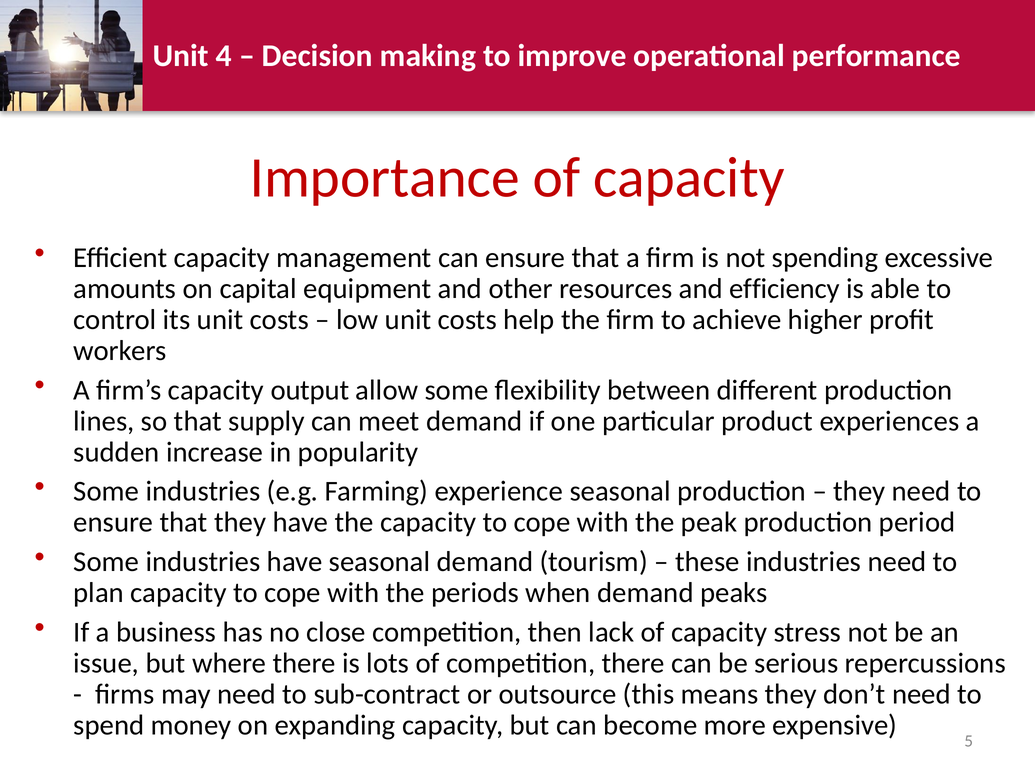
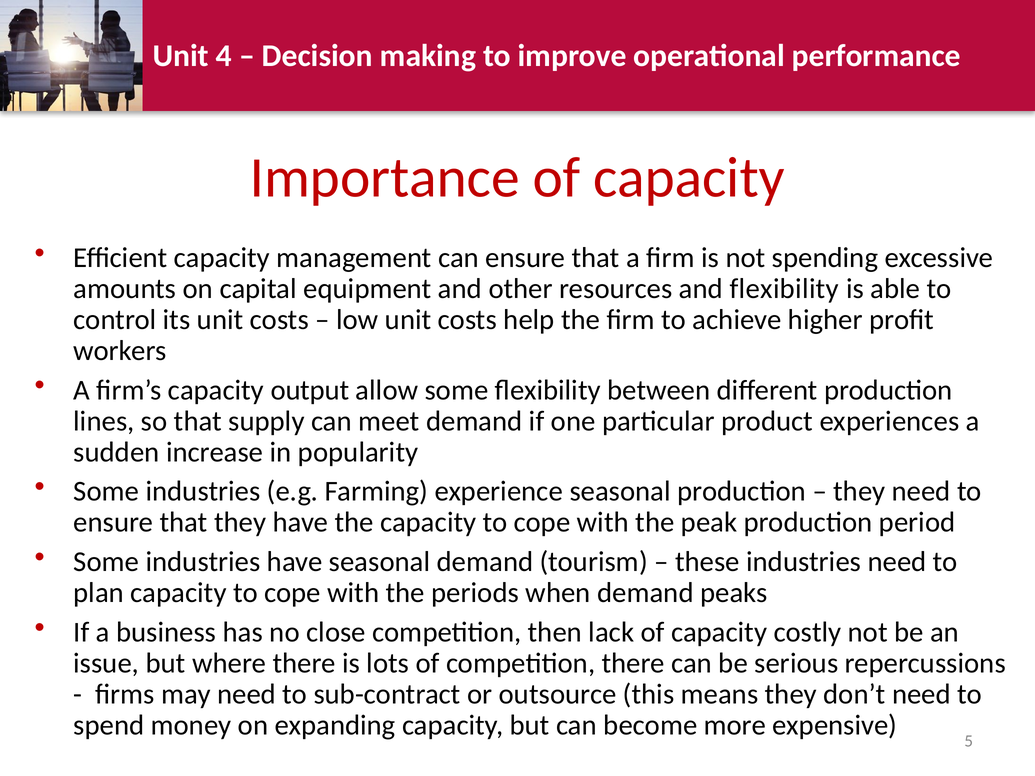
and efficiency: efficiency -> flexibility (784, 289)
stress: stress -> costly (807, 632)
